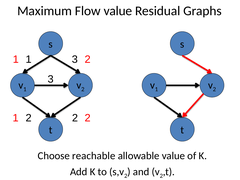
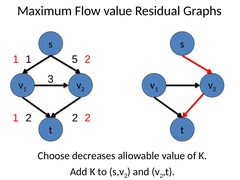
1 3: 3 -> 5 (75, 59)
reachable: reachable -> decreases (94, 156)
